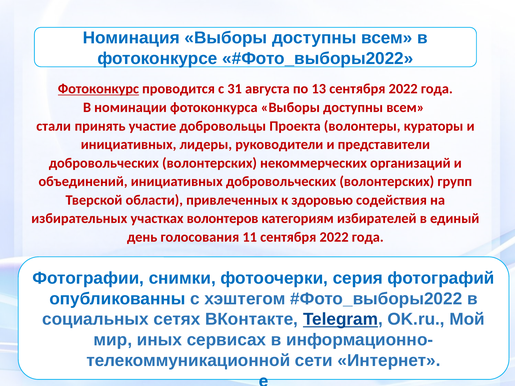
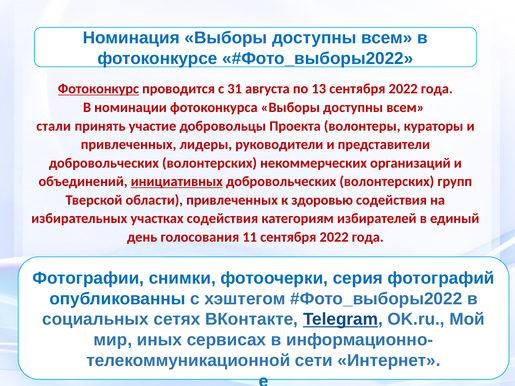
инициативных: инициативных -> привлеченных (129, 145)
инициативных underline: none -> present (177, 182)
участках волонтеров: волонтеров -> содействия (222, 219)
